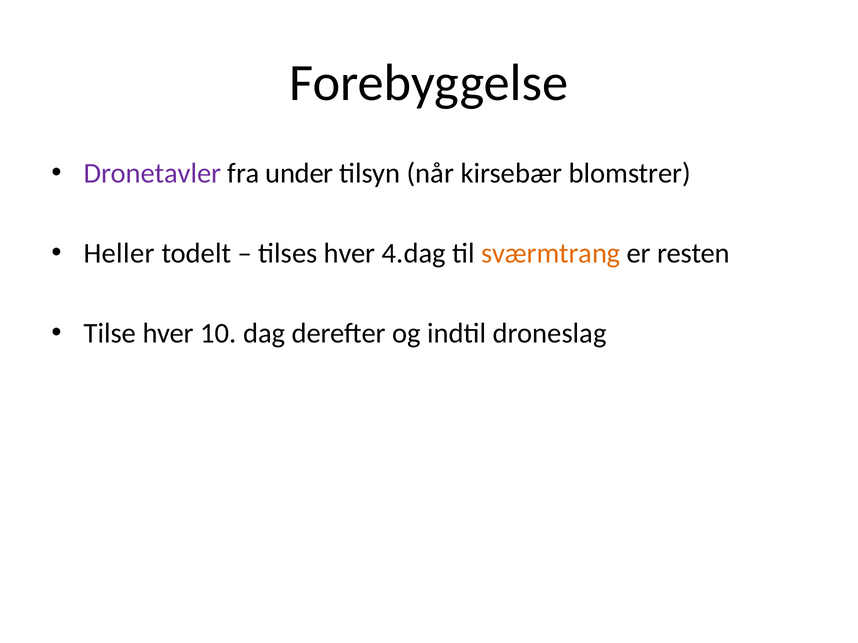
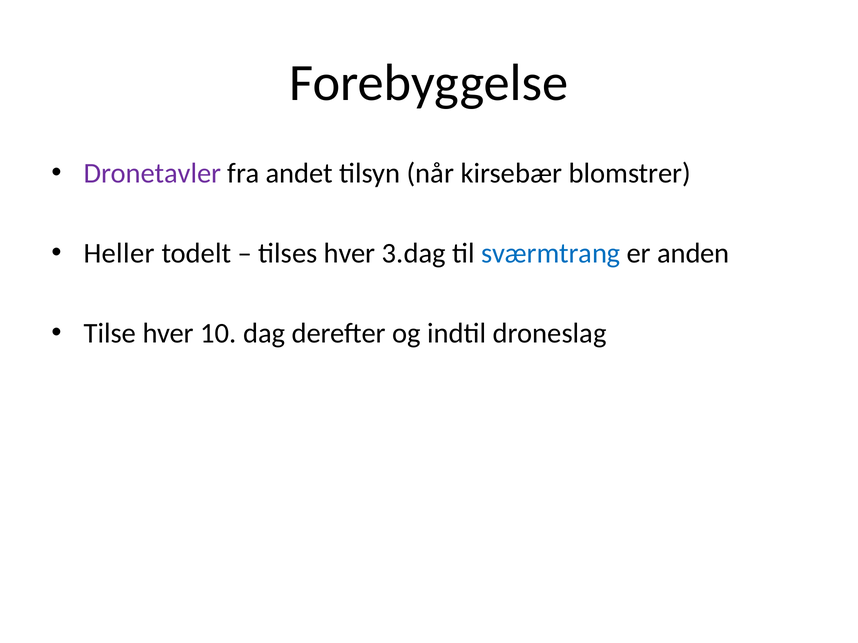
under: under -> andet (299, 174)
4.dag: 4.dag -> 3.dag (414, 254)
sværmtrang colour: orange -> blue (551, 254)
resten: resten -> anden (693, 254)
